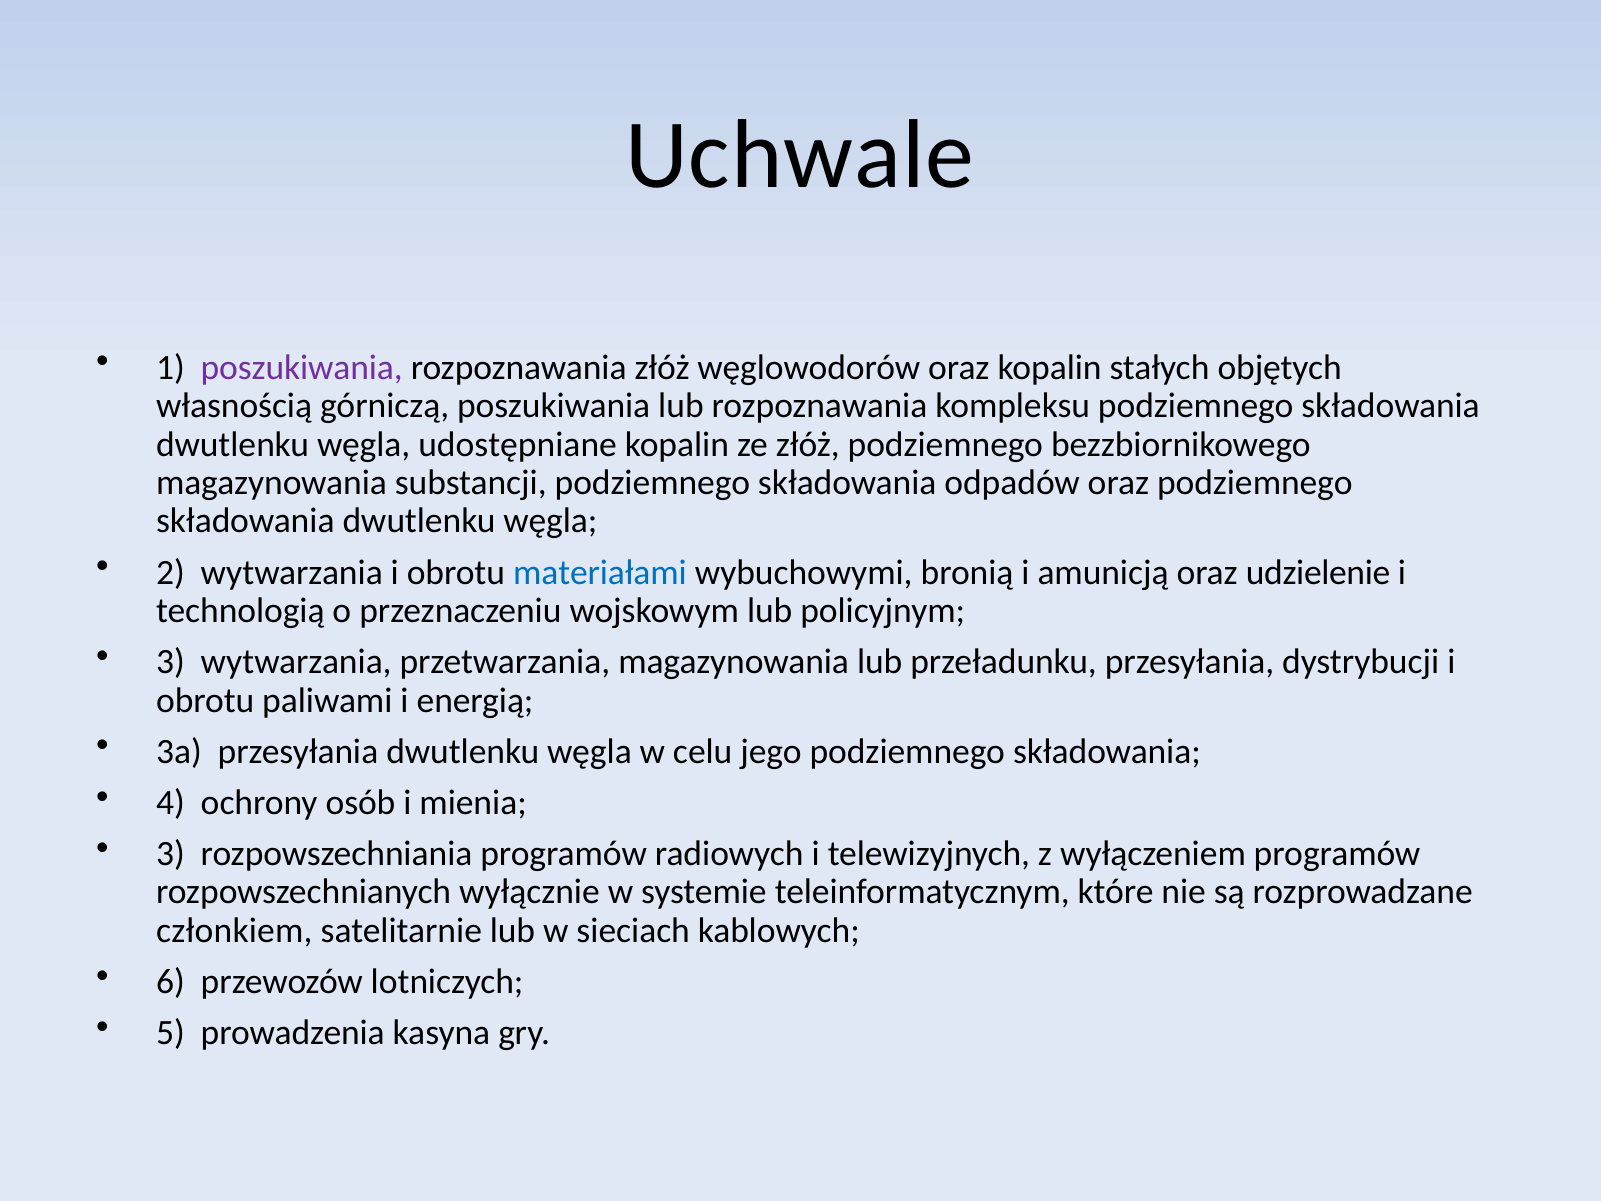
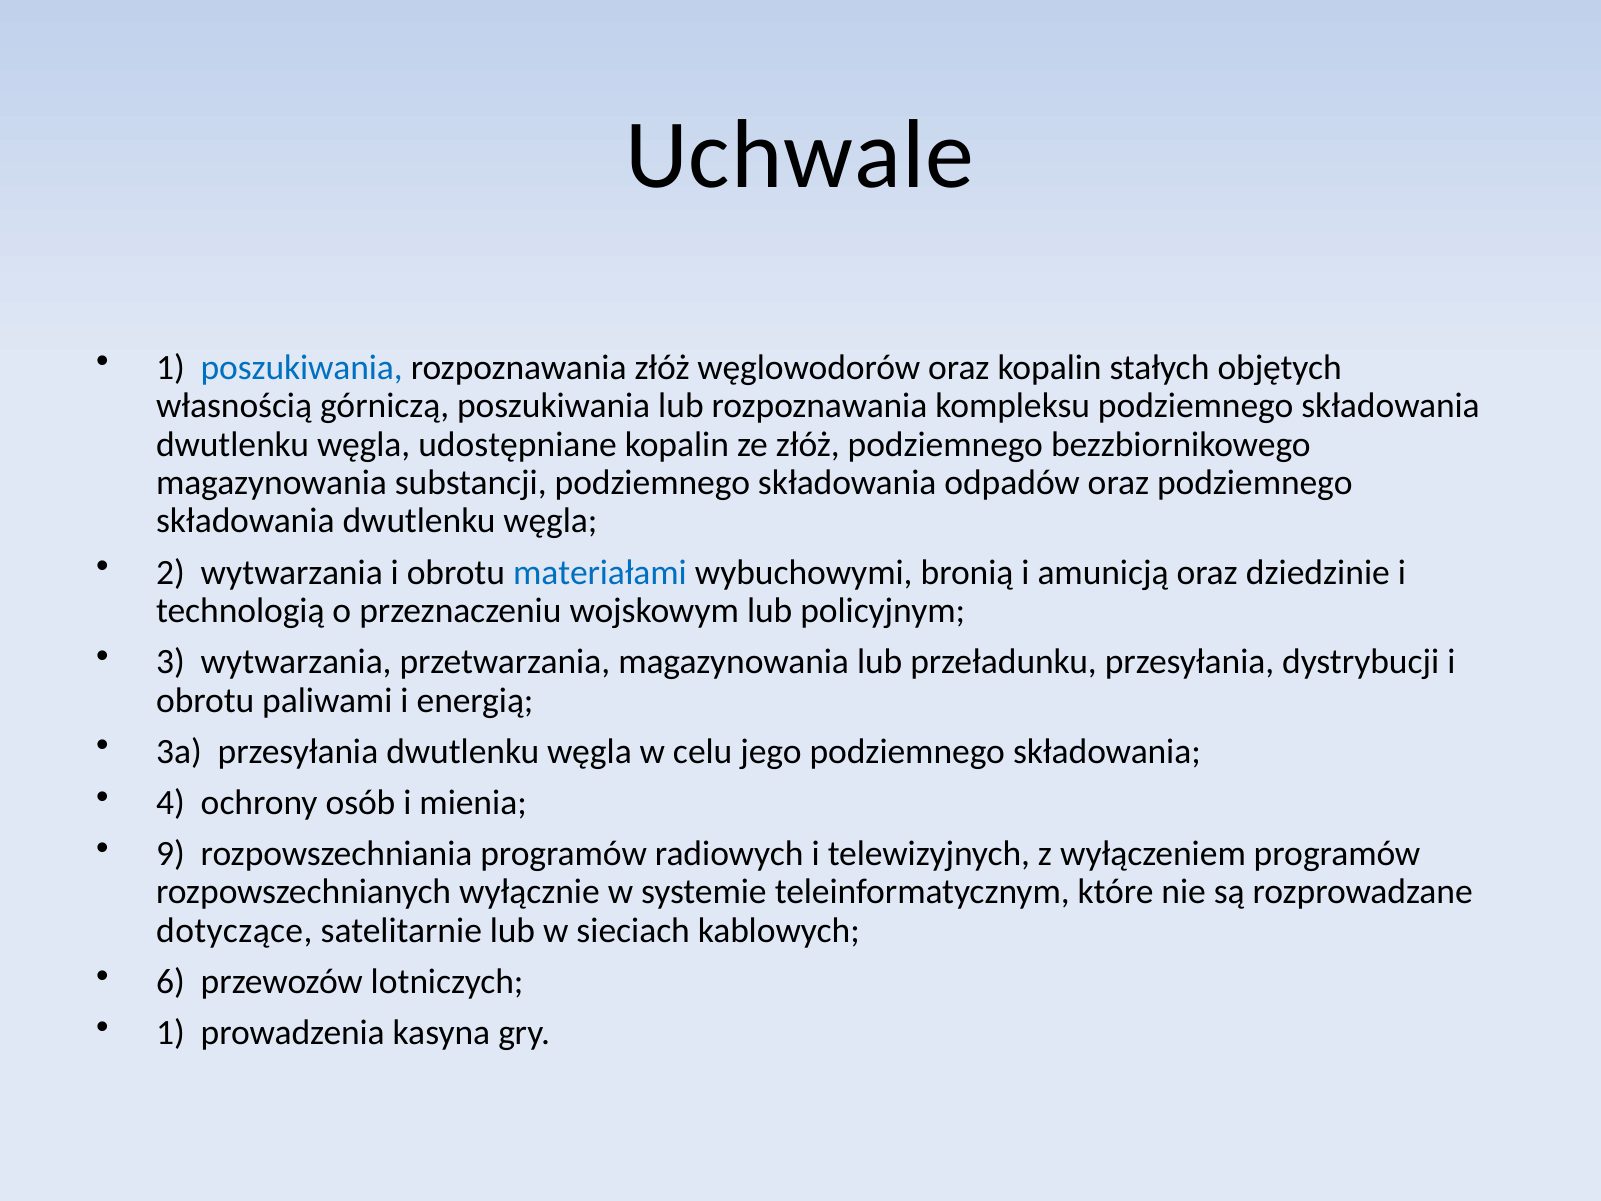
poszukiwania colour: purple -> blue (302, 367)
udzielenie: udzielenie -> dziedzinie (1318, 572)
3: 3 -> 9 (170, 854)
członkiem: członkiem -> dotyczące (234, 930)
5: 5 -> 1 (170, 1033)
